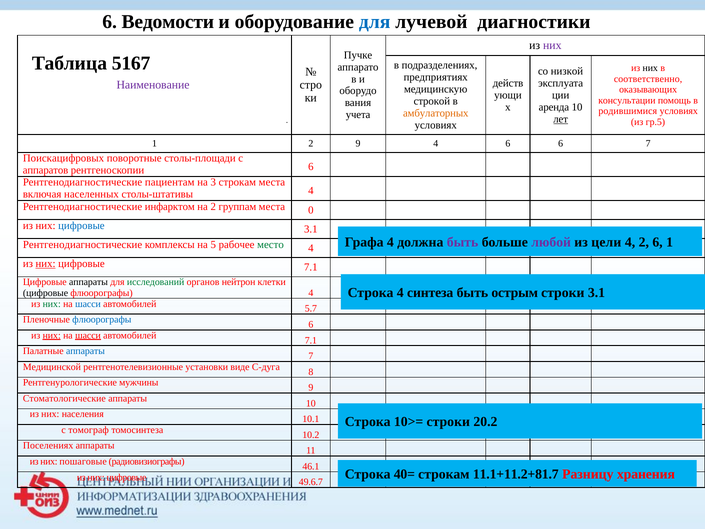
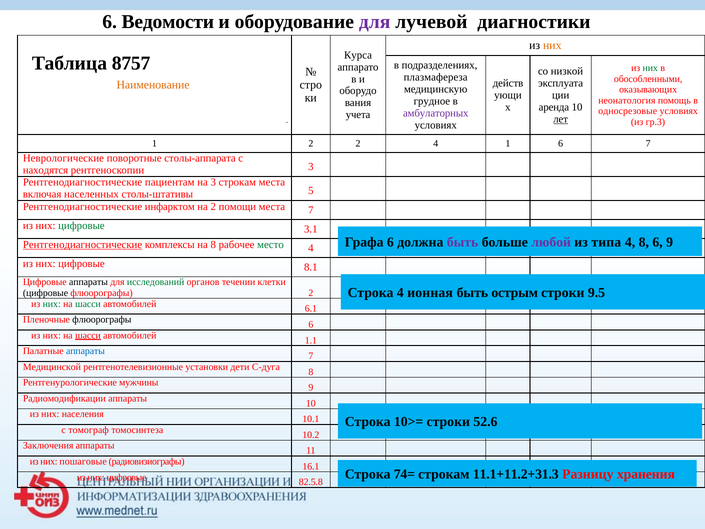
для colour: blue -> purple (375, 22)
них colour: purple -> orange (552, 45)
Пучке: Пучке -> Курса (358, 55)
5167: 5167 -> 8757 (131, 63)
них colour: black -> green (650, 68)
предприятиях: предприятиях -> плазмафереза (436, 77)
соответственно: соответственно -> обособленными (648, 79)
Наименование colour: purple -> orange (153, 85)
консультации: консультации -> неонатология (627, 100)
строкой: строкой -> грудное (432, 101)
родившимися: родившимися -> односрезовые (628, 111)
амбулаторных colour: orange -> purple (436, 113)
гр.5: гр.5 -> гр.3 (655, 122)
2 9: 9 -> 2 (358, 143)
4 6: 6 -> 1 (508, 143)
Поискацифровых: Поискацифровых -> Неврологические (63, 158)
столы-площади: столы-площади -> столы-аппарата (200, 158)
аппаратов: аппаратов -> находятся (46, 170)
рентгеноскопии 6: 6 -> 3 (311, 167)
столы-штативы 4: 4 -> 5 (311, 191)
группам: группам -> помощи (237, 206)
места 0: 0 -> 7 (311, 210)
цифровые colour: blue -> green (81, 225)
Графа 4: 4 -> 6 (390, 242)
цели: цели -> типа (606, 242)
4 2: 2 -> 8 (644, 242)
6 1: 1 -> 9 (670, 242)
Рентгенодиагностические underline: none -> present (83, 245)
на 5: 5 -> 8 (213, 245)
них underline: present -> none (46, 264)
цифровые 7.1: 7.1 -> 8.1 (311, 267)
нейтрон: нейтрон -> течении (239, 282)
синтеза: синтеза -> ионная (430, 293)
строки 3.1: 3.1 -> 9.5 (596, 293)
флюорографы 4: 4 -> 2 (311, 293)
шасси colour: blue -> green (88, 304)
5.7: 5.7 -> 6.1 (311, 309)
флюорографы colour: blue -> black (102, 319)
них underline: present -> none (52, 335)
7.1: 7.1 -> 1.1 (311, 340)
виде: виде -> дети (240, 367)
Стоматологические: Стоматологические -> Радиомодификации (64, 398)
20.2: 20.2 -> 52.6 (485, 422)
Поселениях: Поселениях -> Заключения (48, 446)
46.1: 46.1 -> 16.1 (311, 466)
40=: 40= -> 74= (404, 474)
11.1+11.2+81.7: 11.1+11.2+81.7 -> 11.1+11.2+31.3 (516, 474)
49.6.7: 49.6.7 -> 82.5.8 (311, 482)
